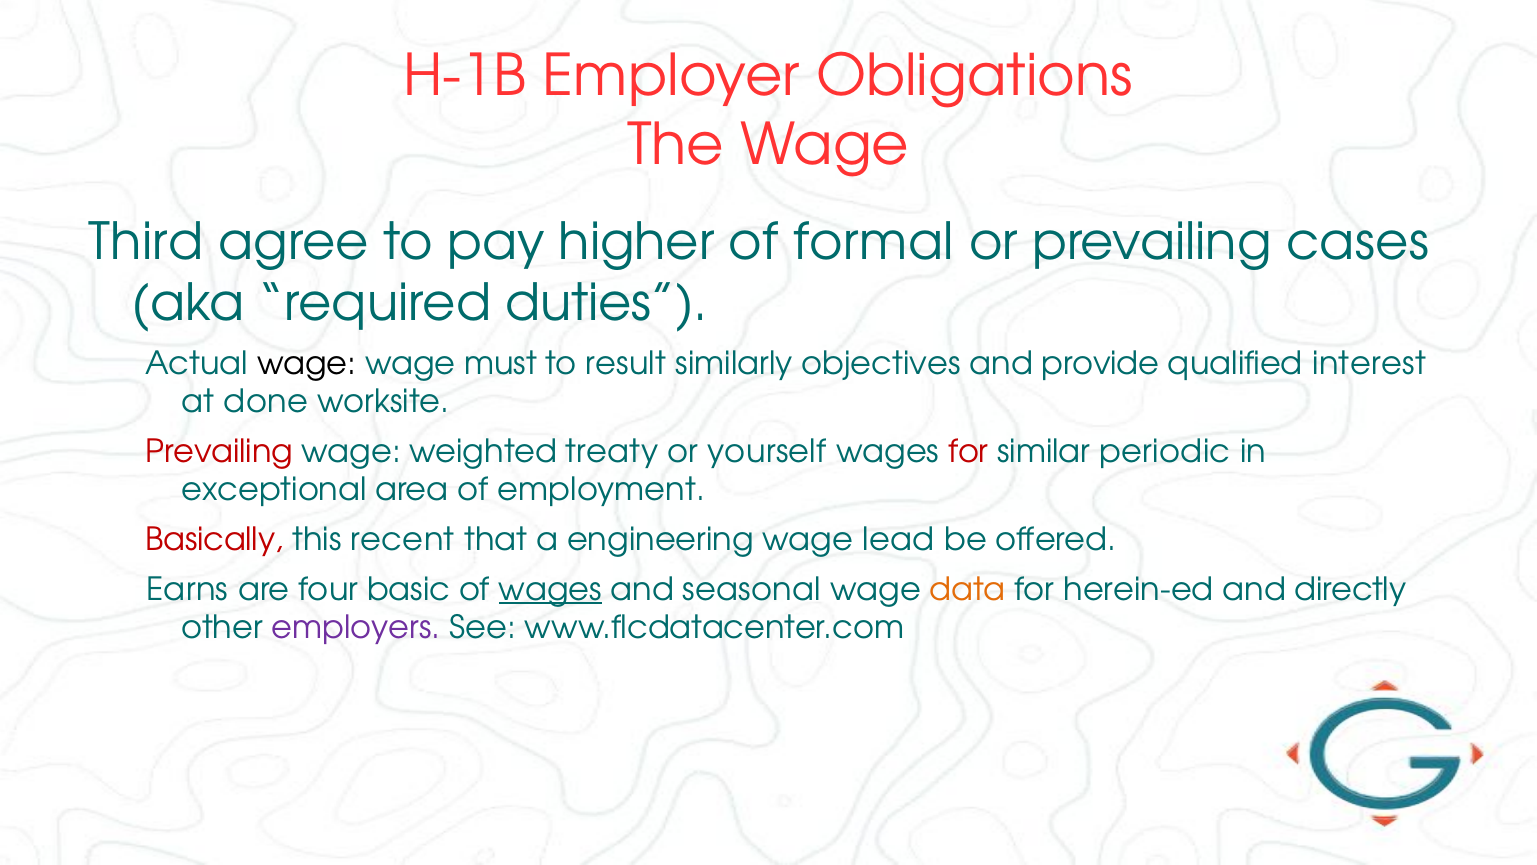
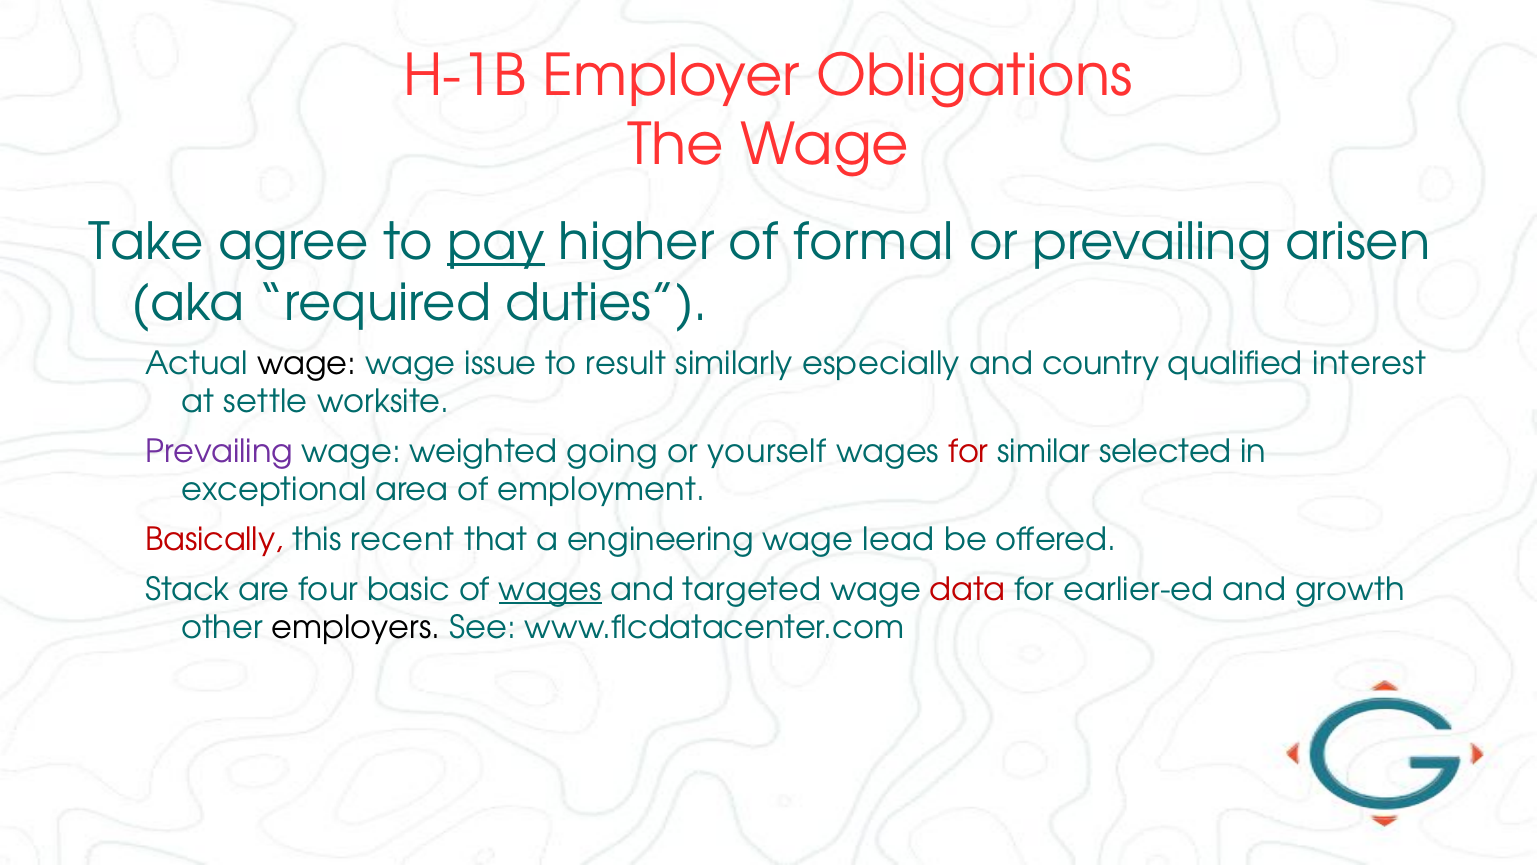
Third: Third -> Take (146, 242)
pay underline: none -> present (496, 242)
cases: cases -> arisen (1358, 242)
must: must -> issue (501, 363)
objectives: objectives -> especially (881, 363)
provide: provide -> country (1101, 363)
done: done -> settle (266, 402)
Prevailing colour: red -> purple (219, 451)
treaty: treaty -> going (612, 451)
periodic: periodic -> selected (1166, 451)
Earns: Earns -> Stack (188, 589)
seasonal: seasonal -> targeted (752, 589)
data colour: orange -> red (968, 589)
herein-ed: herein-ed -> earlier-ed (1139, 589)
directly: directly -> growth (1350, 589)
employers colour: purple -> black (356, 628)
